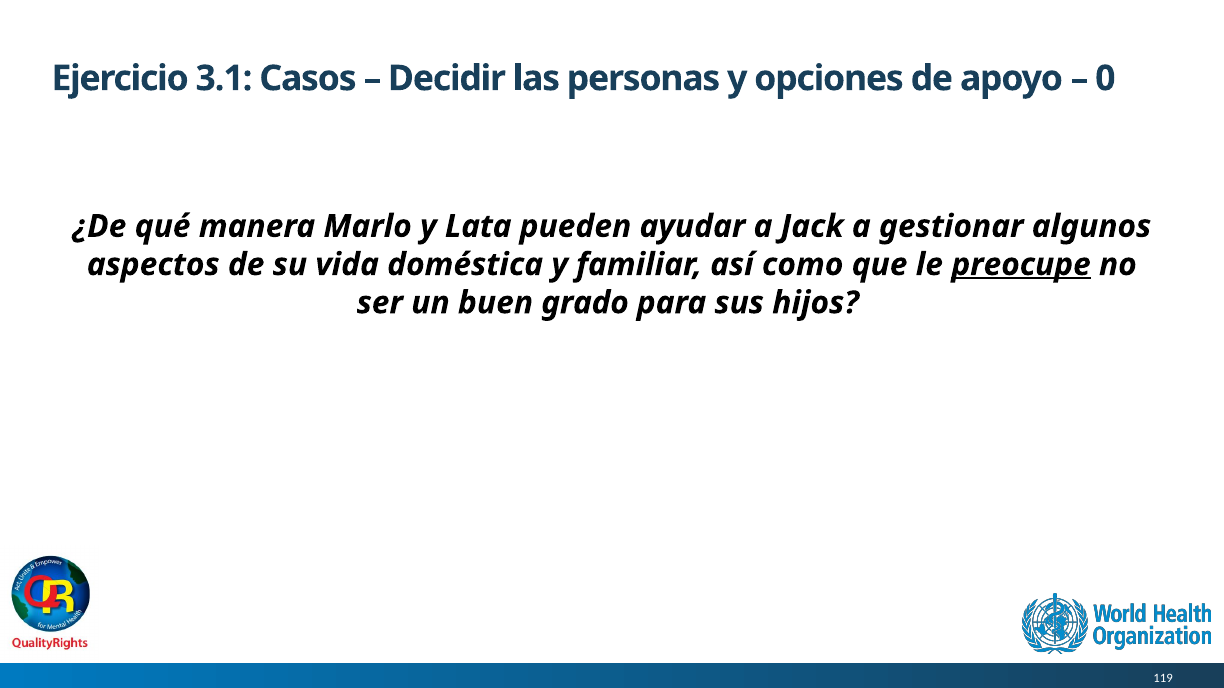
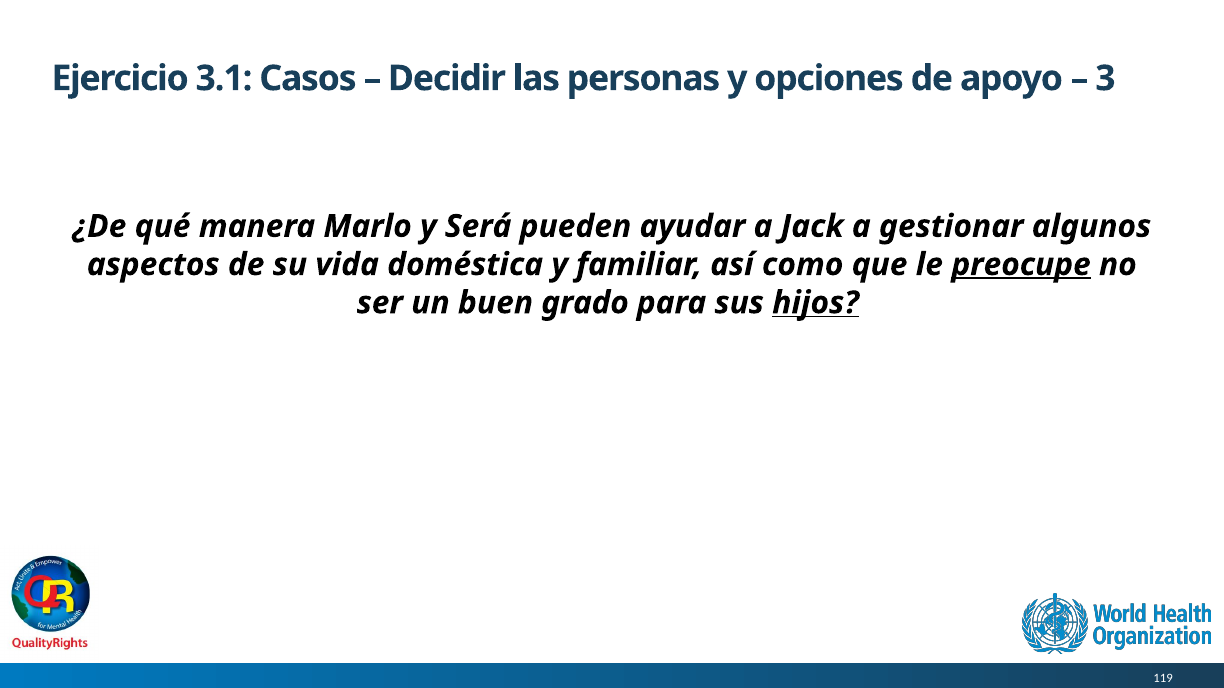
0: 0 -> 3 (1105, 78)
Lata: Lata -> Será (478, 227)
hijos underline: none -> present (816, 303)
